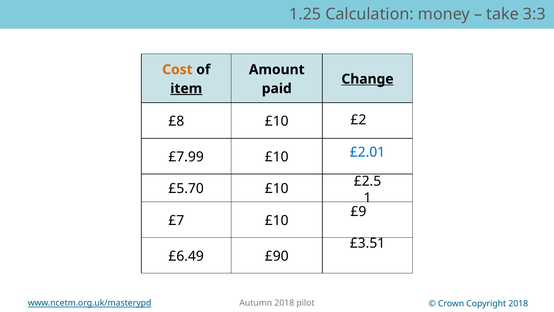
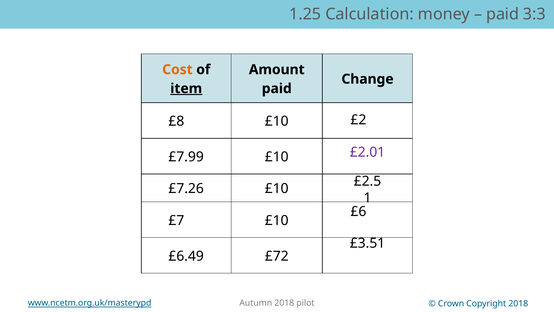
take: take -> paid (503, 14)
Change underline: present -> none (367, 79)
£2.01 colour: blue -> purple (368, 152)
£5.70: £5.70 -> £7.26 (186, 189)
£9: £9 -> £6 (358, 211)
£90: £90 -> £72 (277, 256)
